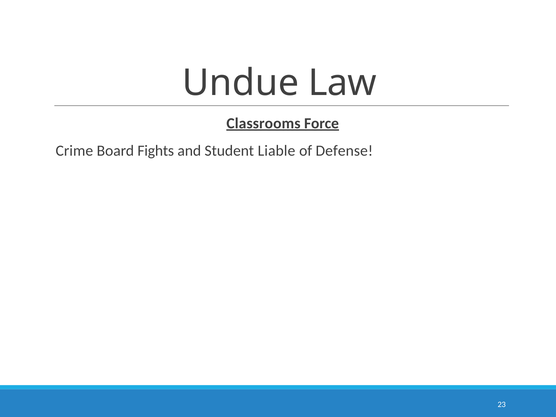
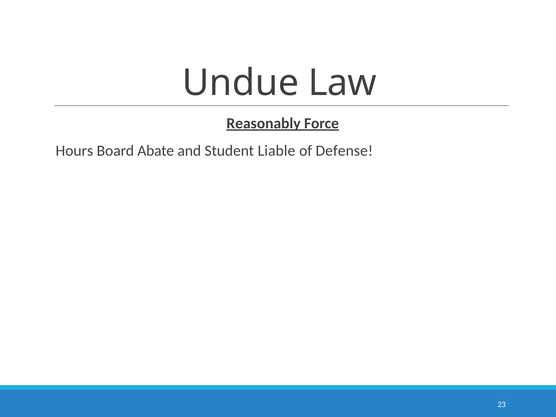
Classrooms: Classrooms -> Reasonably (264, 123)
Crime: Crime -> Hours (74, 151)
Fights: Fights -> Abate (156, 151)
